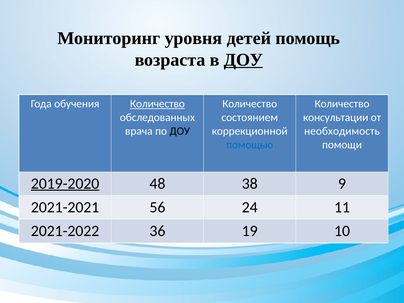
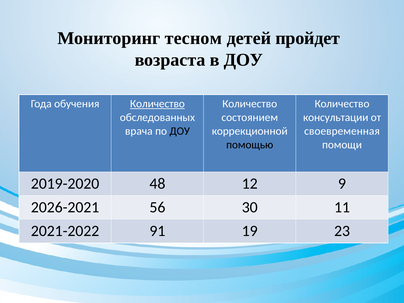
уровня: уровня -> тесном (193, 38)
помощь: помощь -> пройдет (308, 38)
ДОУ underline: present -> none (243, 60)
необходимость: необходимость -> своевременная (342, 131)
помощью colour: blue -> black (250, 145)
2019-2020 underline: present -> none (65, 184)
38: 38 -> 12 (250, 184)
2021-2021: 2021-2021 -> 2026-2021 (65, 207)
24: 24 -> 30 (250, 207)
36: 36 -> 91 (157, 231)
10: 10 -> 23 (342, 231)
